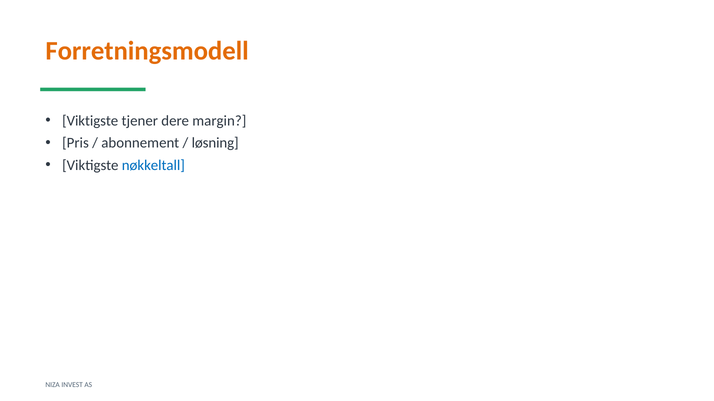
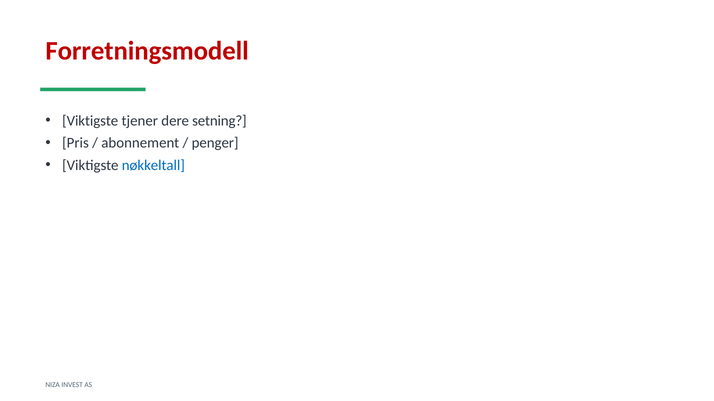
Forretningsmodell colour: orange -> red (147, 51)
margin: margin -> setning (219, 121)
løsning: løsning -> penger (215, 143)
